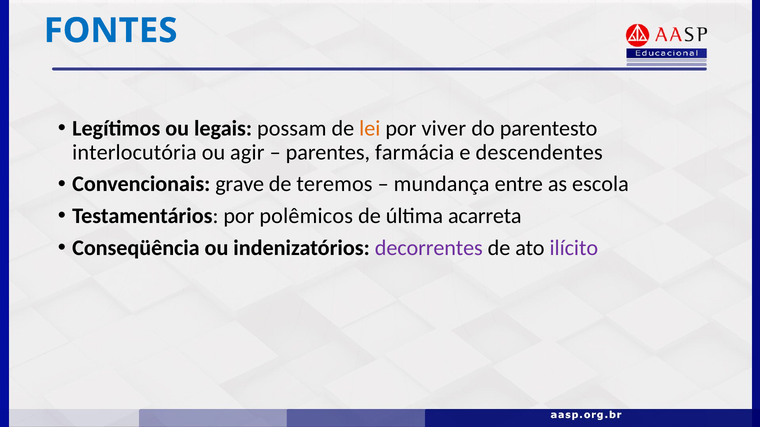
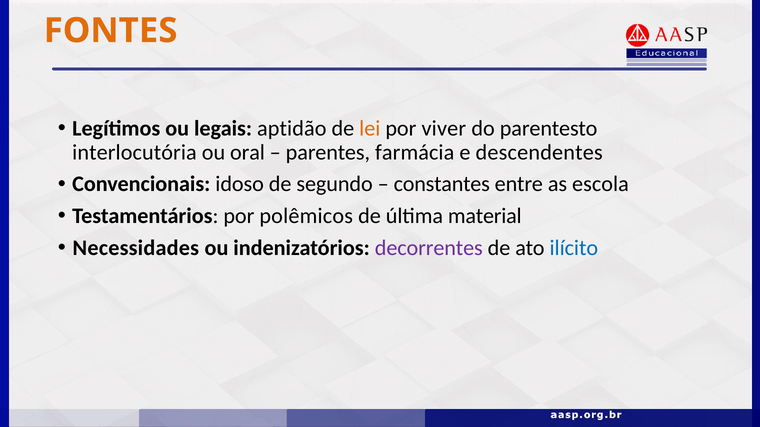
FONTES colour: blue -> orange (111, 31)
possam: possam -> aptidão (292, 128)
agir: agir -> oral (247, 152)
grave: grave -> idoso (240, 184)
teremos: teremos -> segundo (335, 184)
mundança: mundança -> constantes (442, 184)
acarreta: acarreta -> material (485, 216)
Conseqüência: Conseqüência -> Necessidades (136, 248)
ilícito colour: purple -> blue (574, 248)
